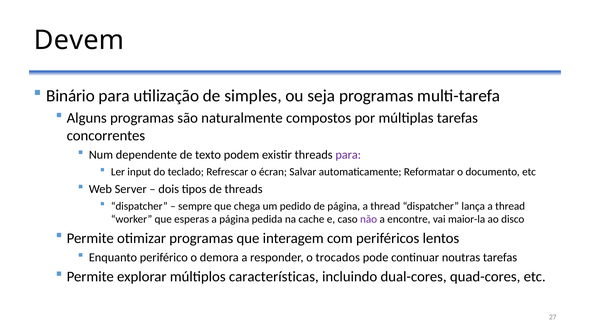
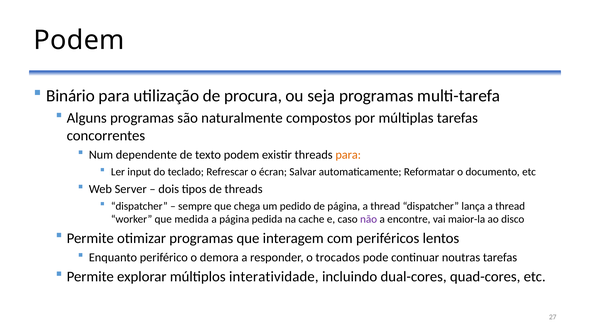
Devem: Devem -> Podem (79, 40)
simples: simples -> procura (253, 96)
para colour: purple -> orange (348, 155)
esperas: esperas -> medida (192, 219)
características: características -> interatividade (274, 277)
